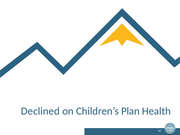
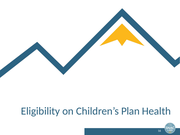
Declined: Declined -> Eligibility (40, 111)
